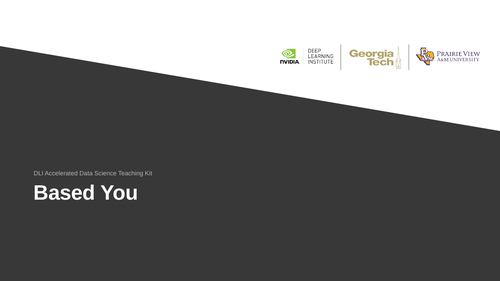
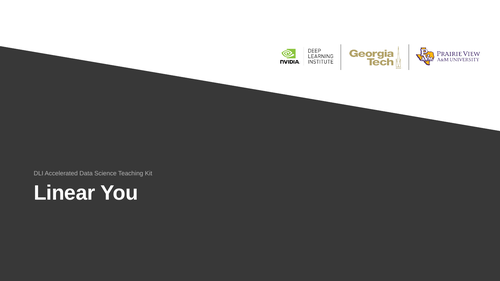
Based: Based -> Linear (64, 193)
